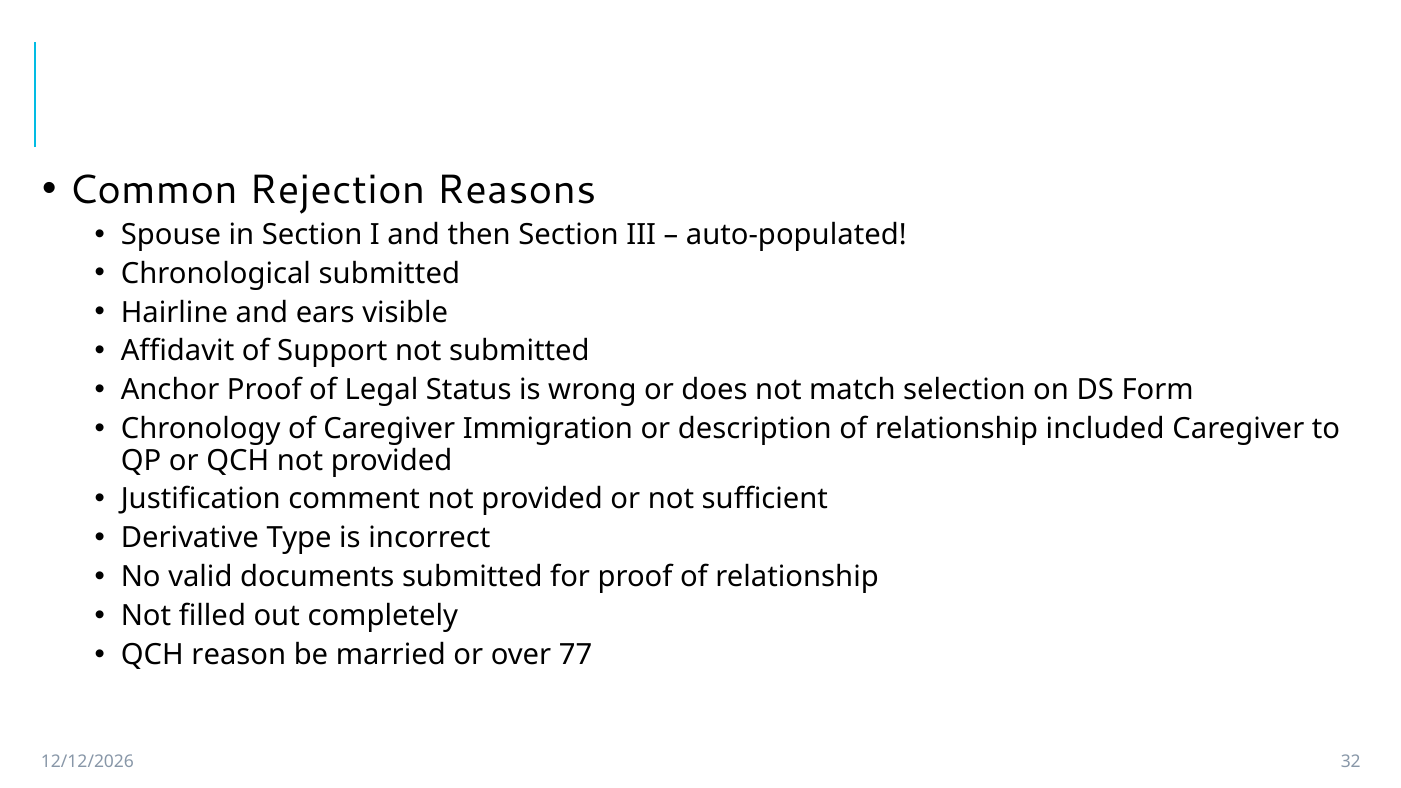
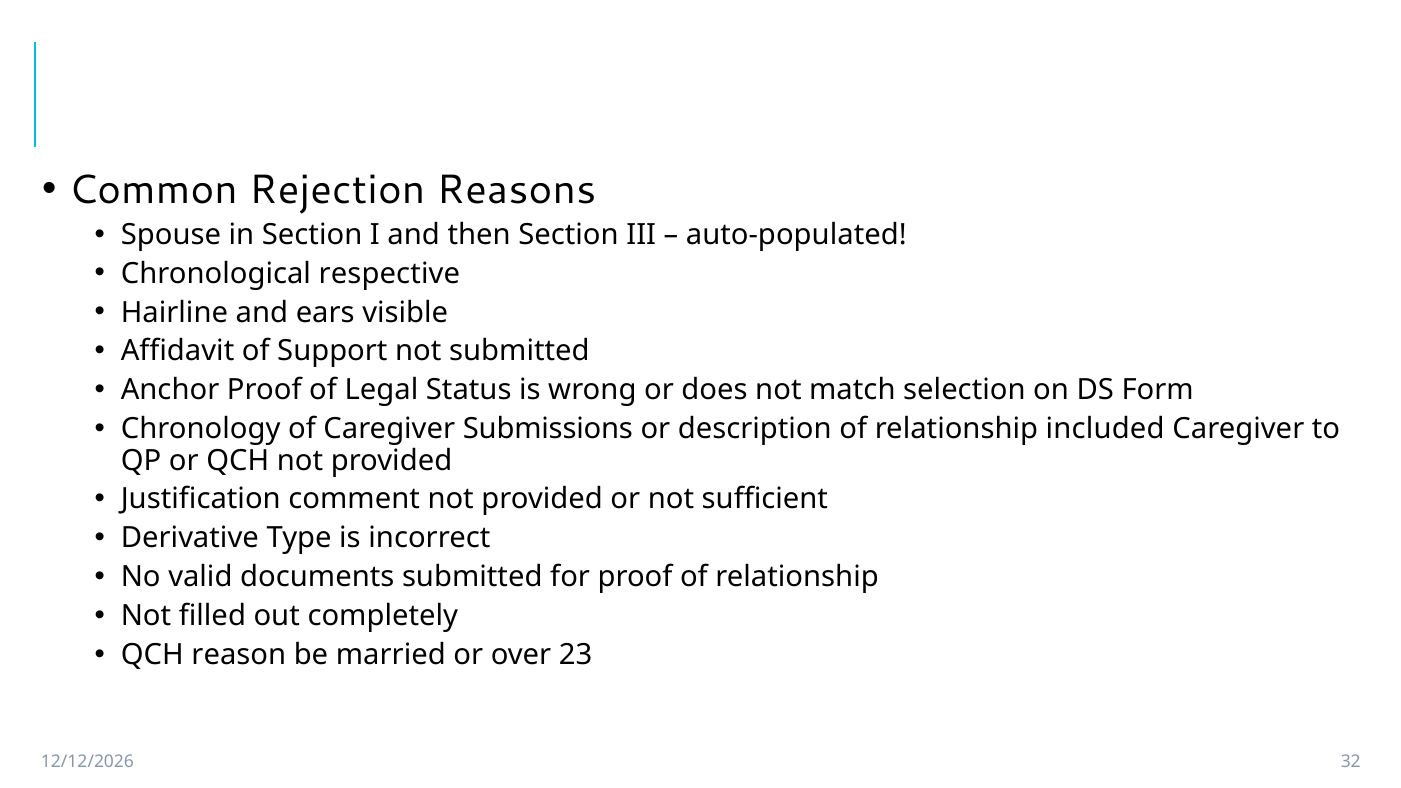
Chronological submitted: submitted -> respective (389, 274)
Immigration: Immigration -> Submissions (548, 429)
77: 77 -> 23 (576, 655)
